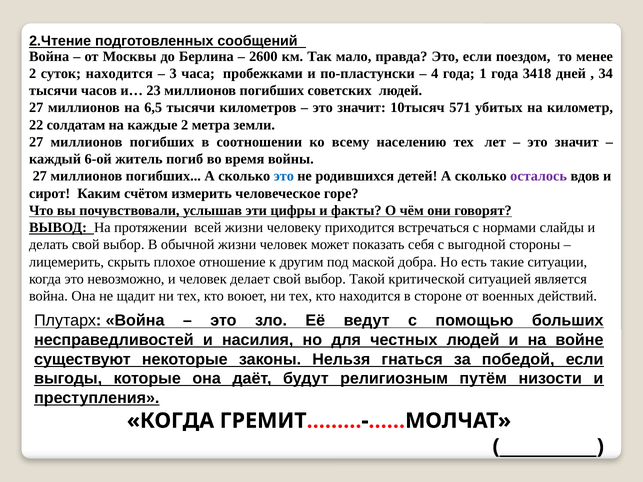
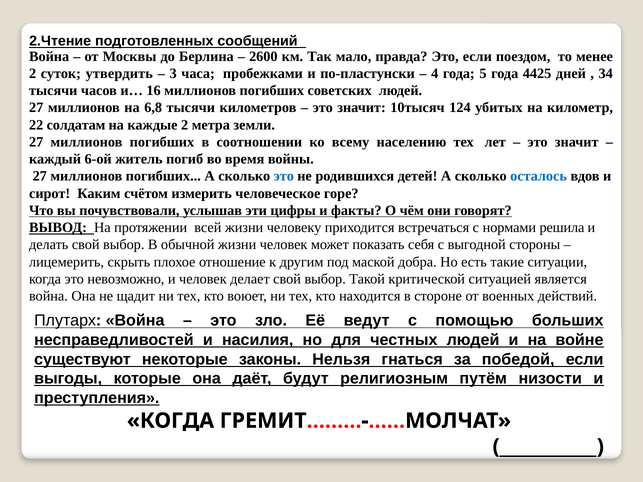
суток находится: находится -> утвердить (119, 74)
1: 1 -> 5 (483, 74)
3418: 3418 -> 4425 (537, 74)
23: 23 -> 16 (154, 91)
6,5: 6,5 -> 6,8 (153, 108)
571: 571 -> 124 (460, 108)
осталось colour: purple -> blue (539, 176)
слайды: слайды -> решила (562, 228)
